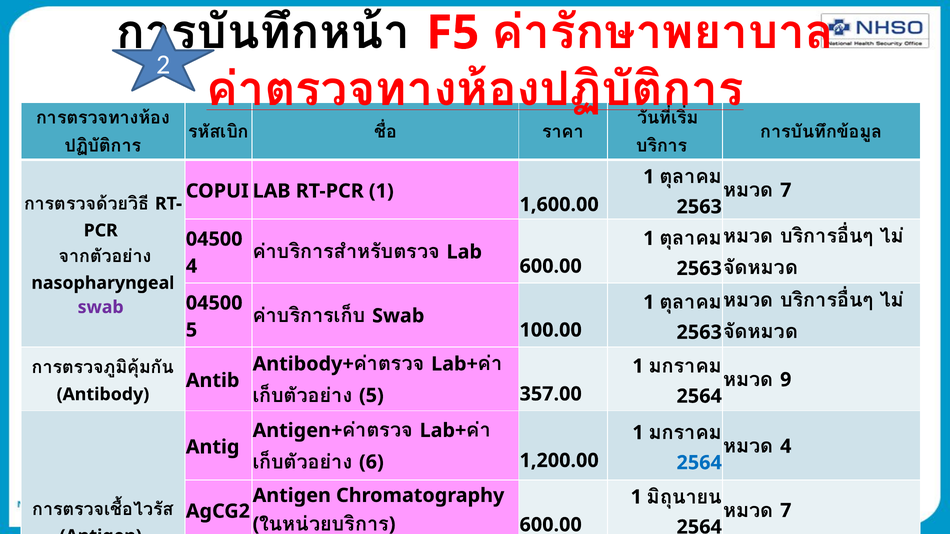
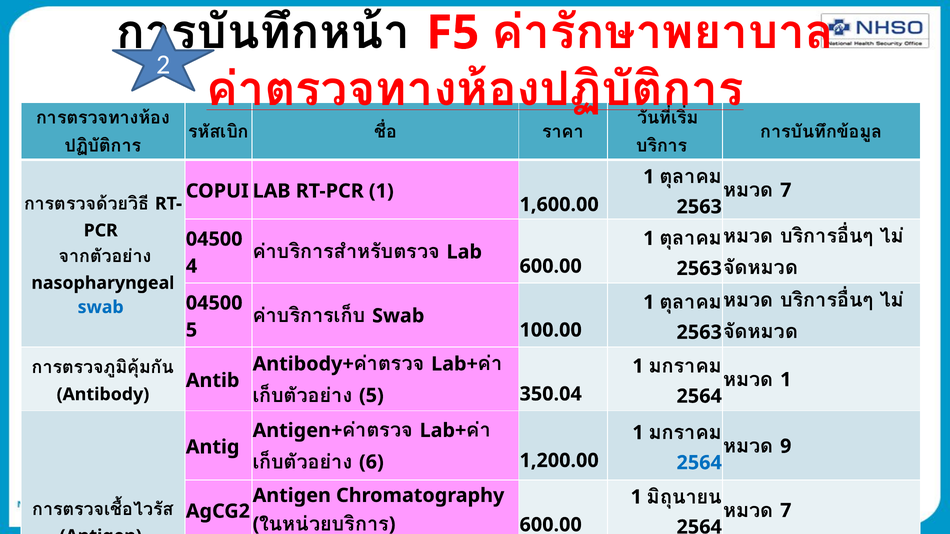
swab colour: purple -> blue (101, 307)
9: 9 -> 1 (786, 380)
357.00: 357.00 -> 350.04 (551, 394)
4: 4 -> 9 (786, 447)
